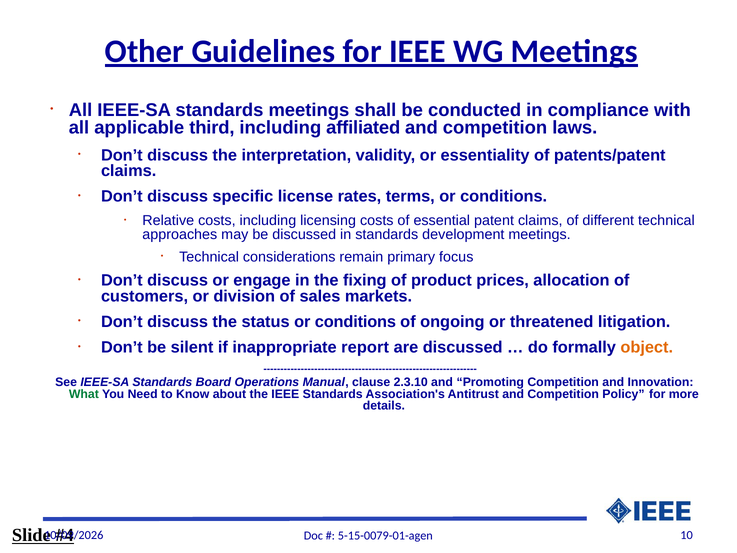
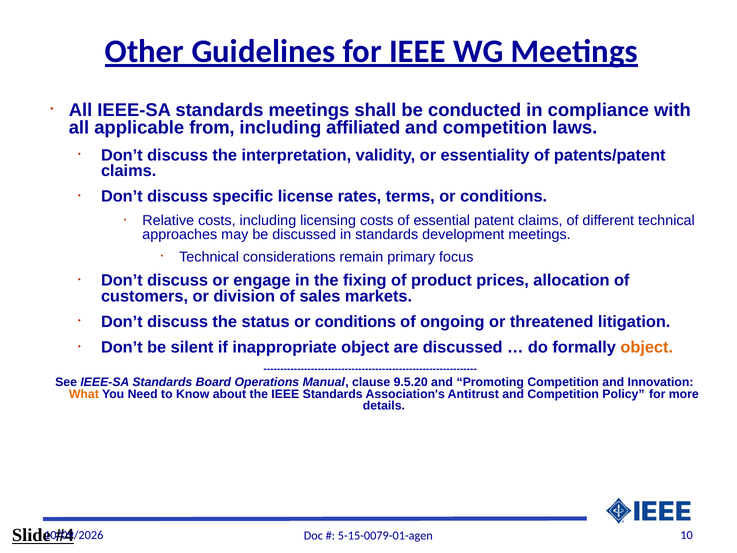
third: third -> from (212, 128)
inappropriate report: report -> object (365, 347)
2.3.10: 2.3.10 -> 9.5.20 (411, 382)
What colour: green -> orange (84, 394)
